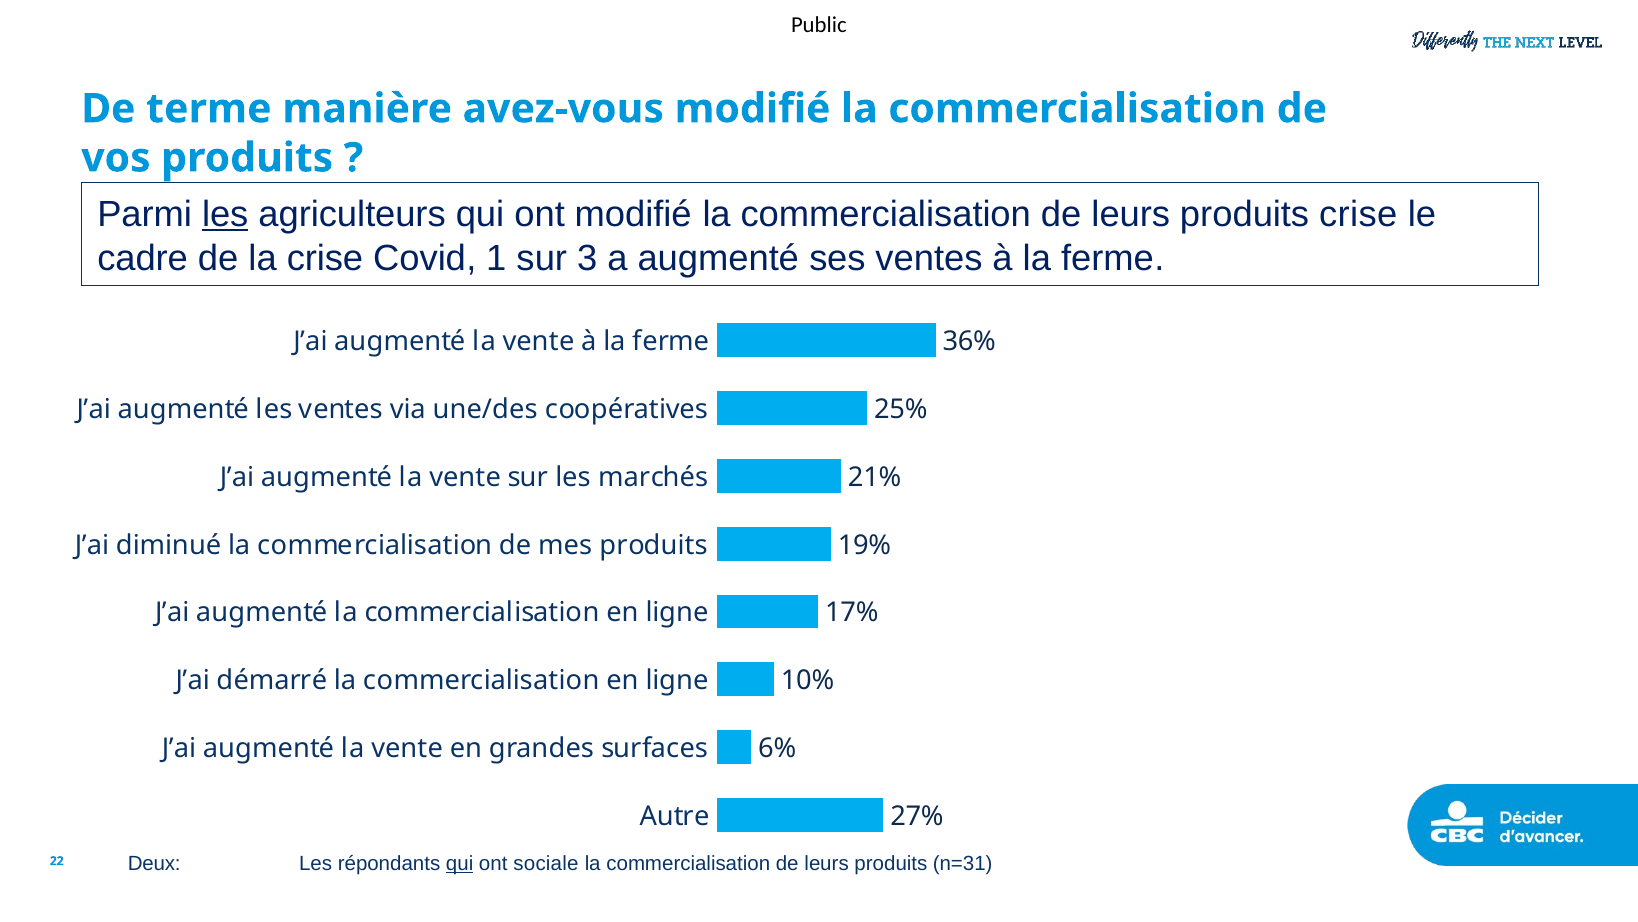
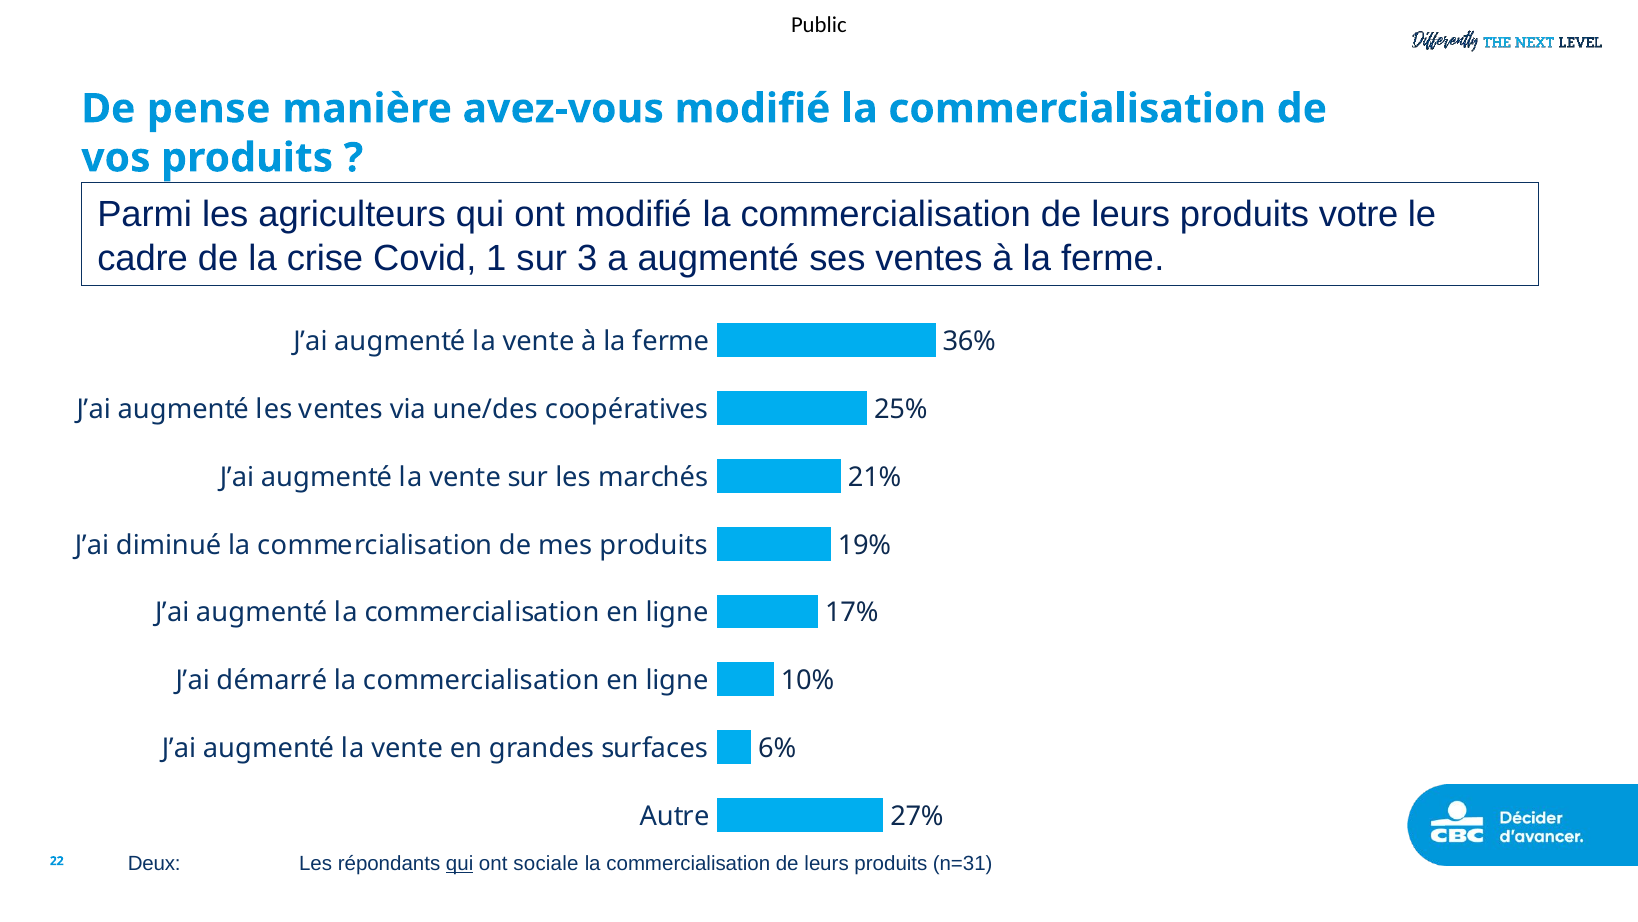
terme: terme -> pense (209, 109)
les underline: present -> none (225, 215)
produits crise: crise -> votre (1359, 215)
